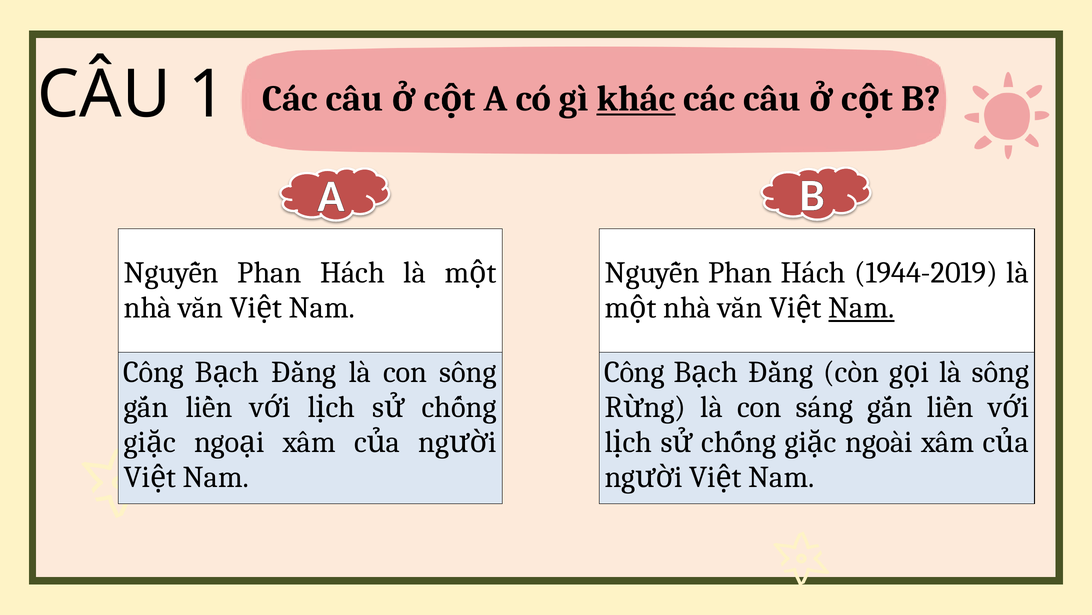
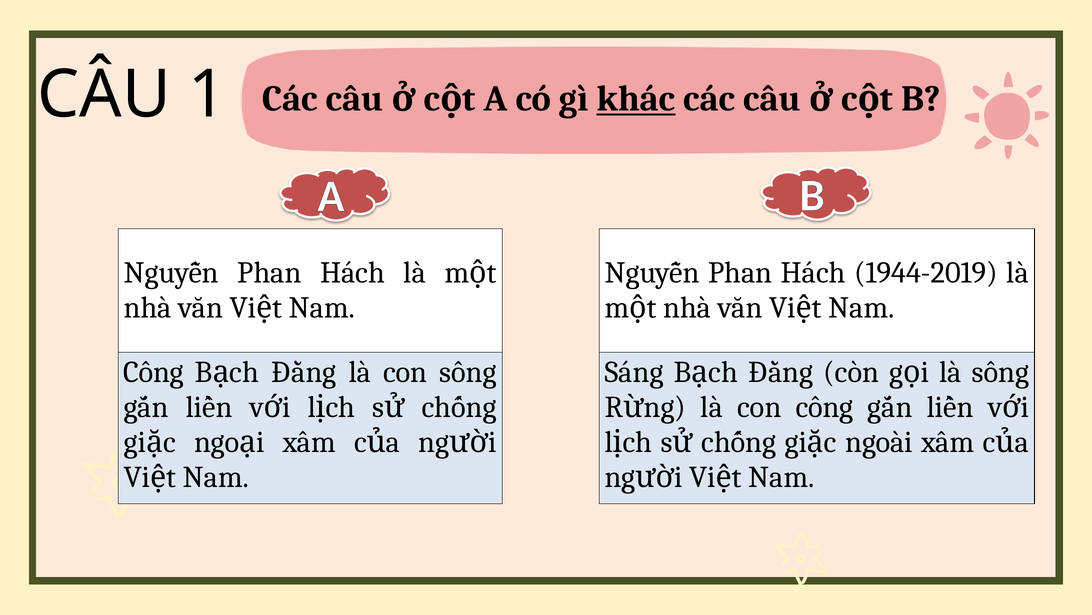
Nam underline: present -> none (861, 307)
Công: Công -> Sáng (634, 372)
con sáng: sáng -> công (825, 407)
